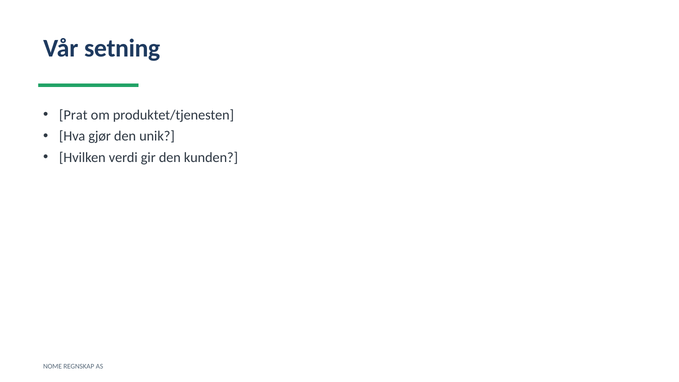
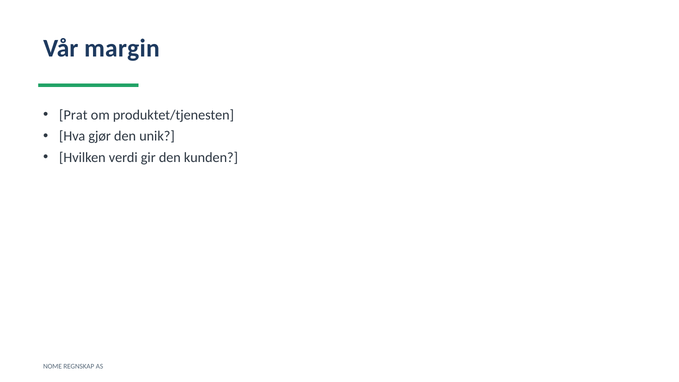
setning: setning -> margin (122, 48)
